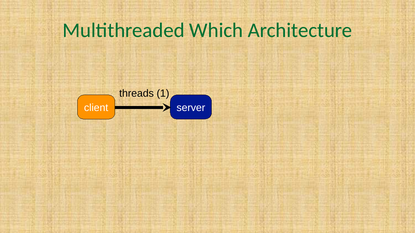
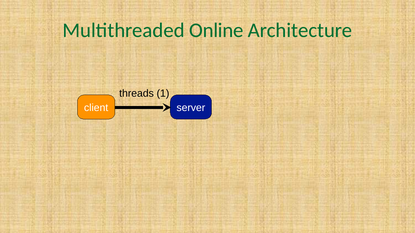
Which: Which -> Online (216, 30)
